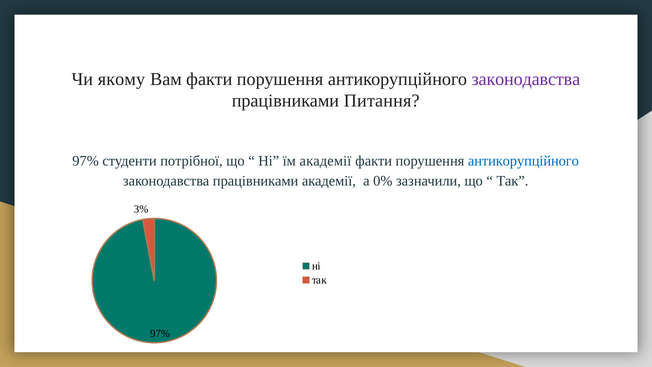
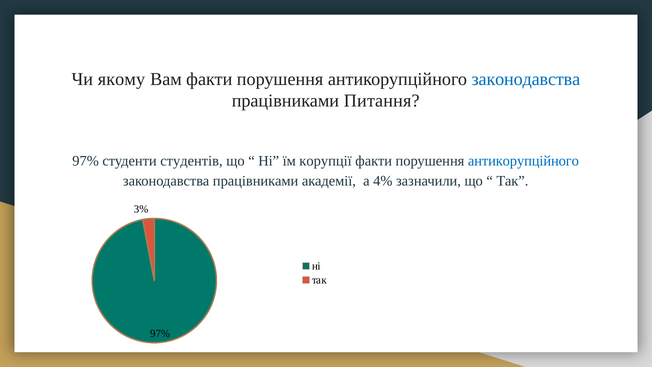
законодавства colour: purple -> blue (526, 79)
потрібної: потрібної -> студентів (191, 161)
їм академії: академії -> корупції (326, 161)
0%: 0% -> 4% (383, 181)
